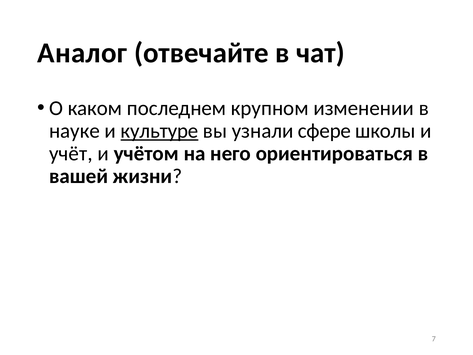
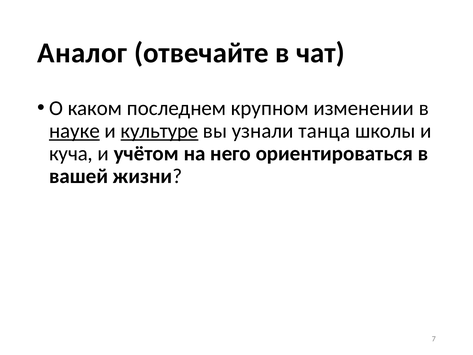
науке underline: none -> present (74, 131)
сфере: сфере -> танца (324, 131)
учёт: учёт -> куча (71, 153)
